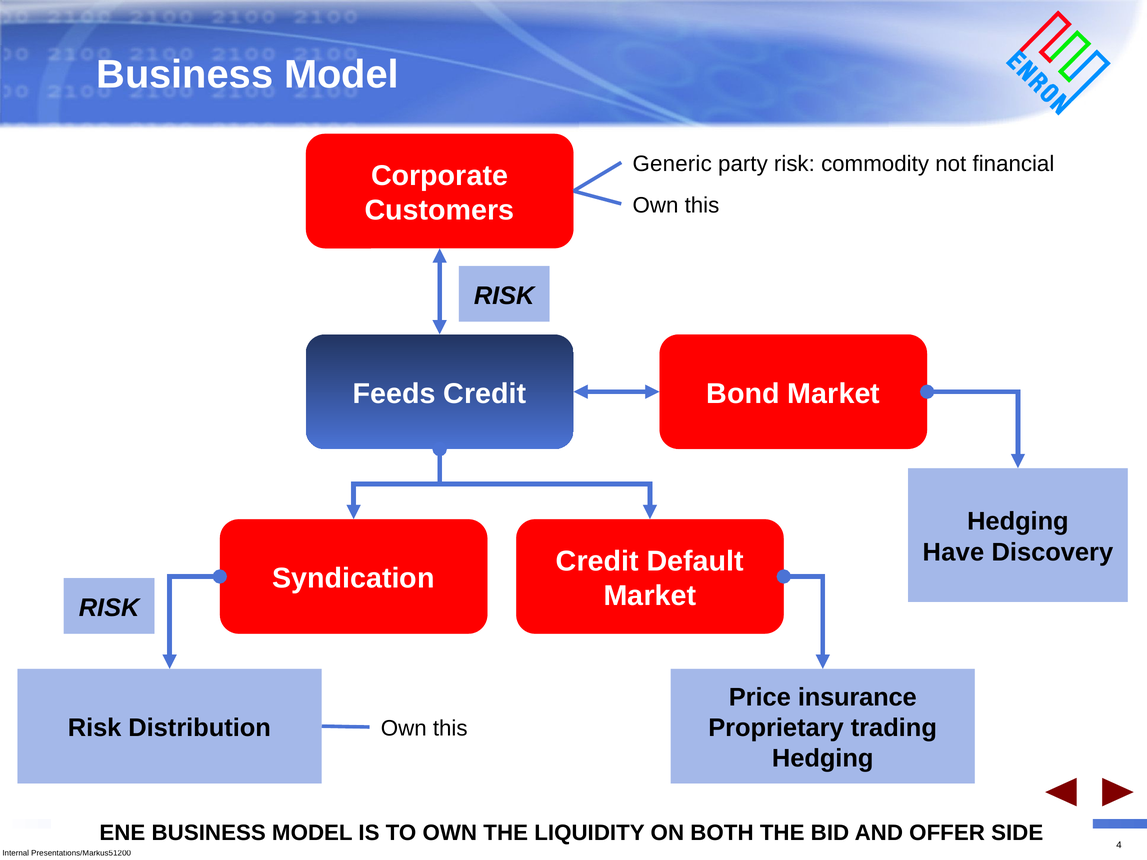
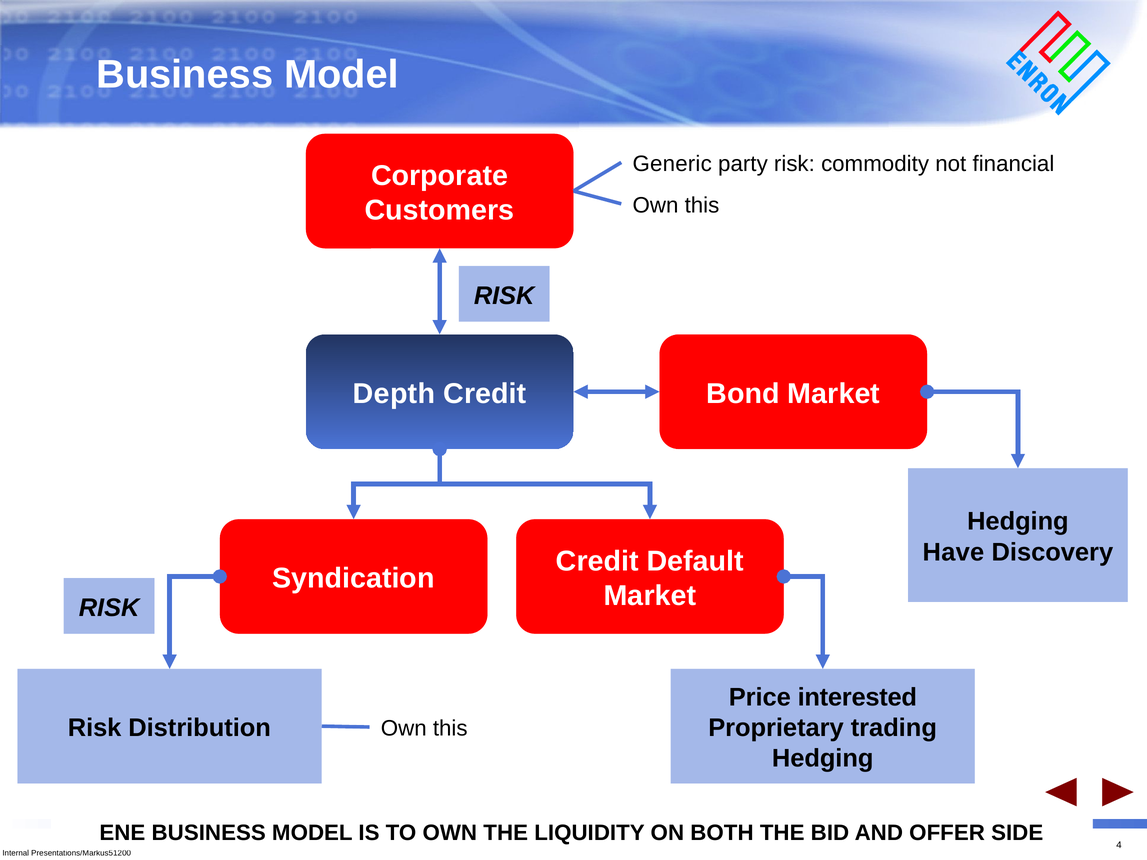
Feeds: Feeds -> Depth (394, 394)
insurance: insurance -> interested (857, 698)
